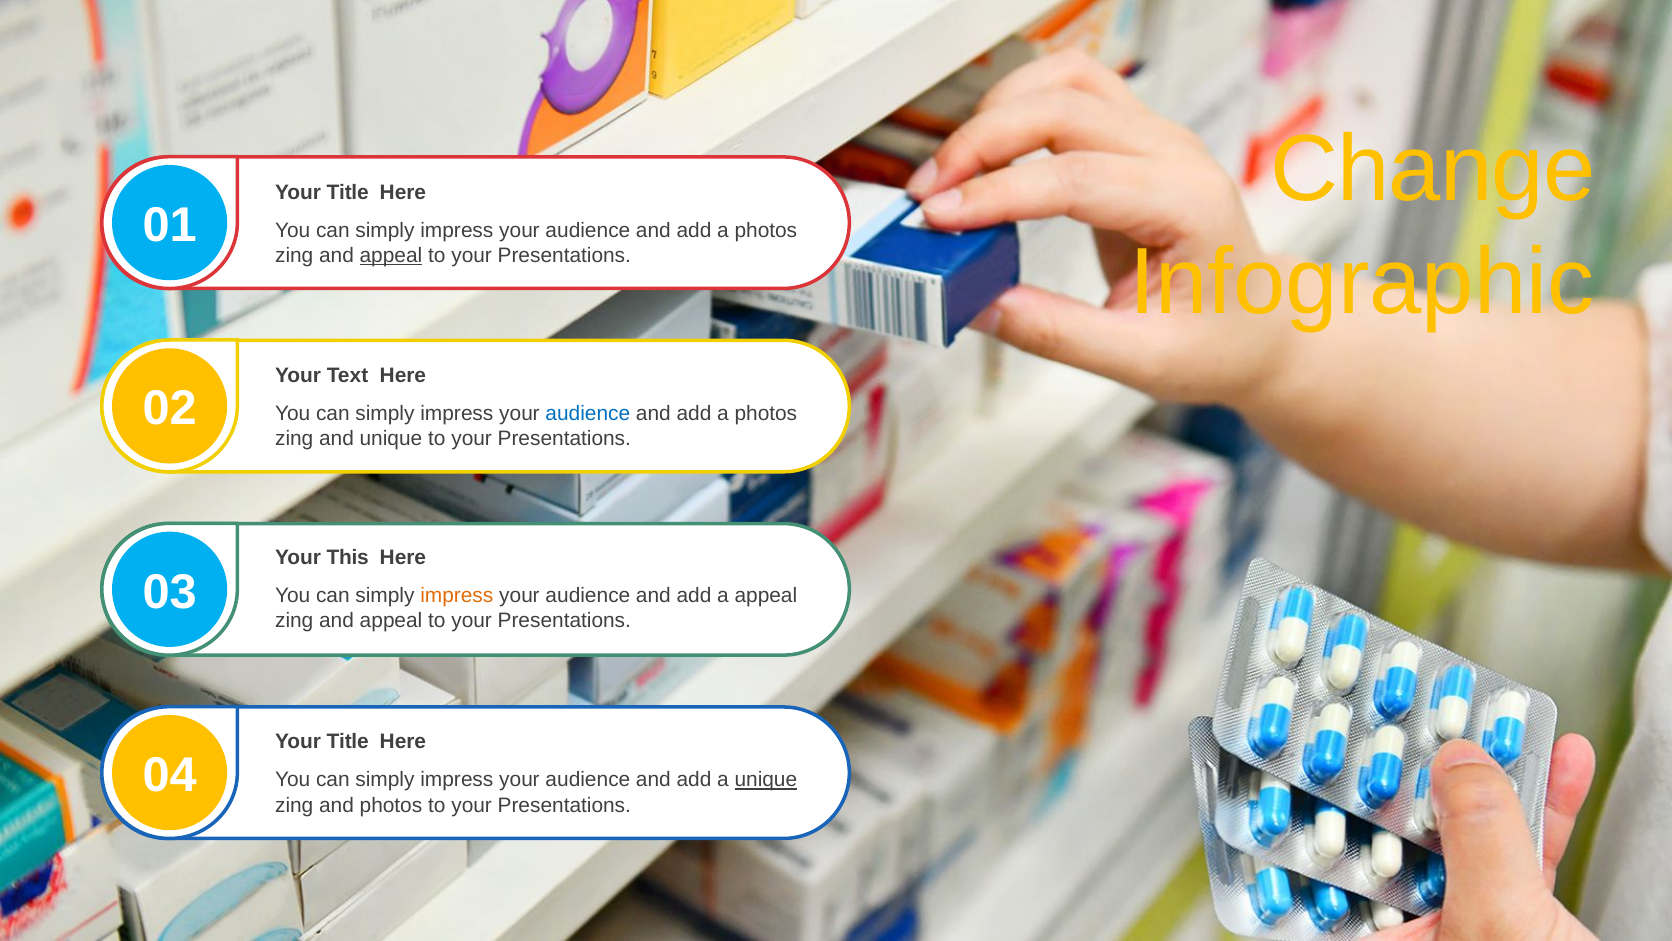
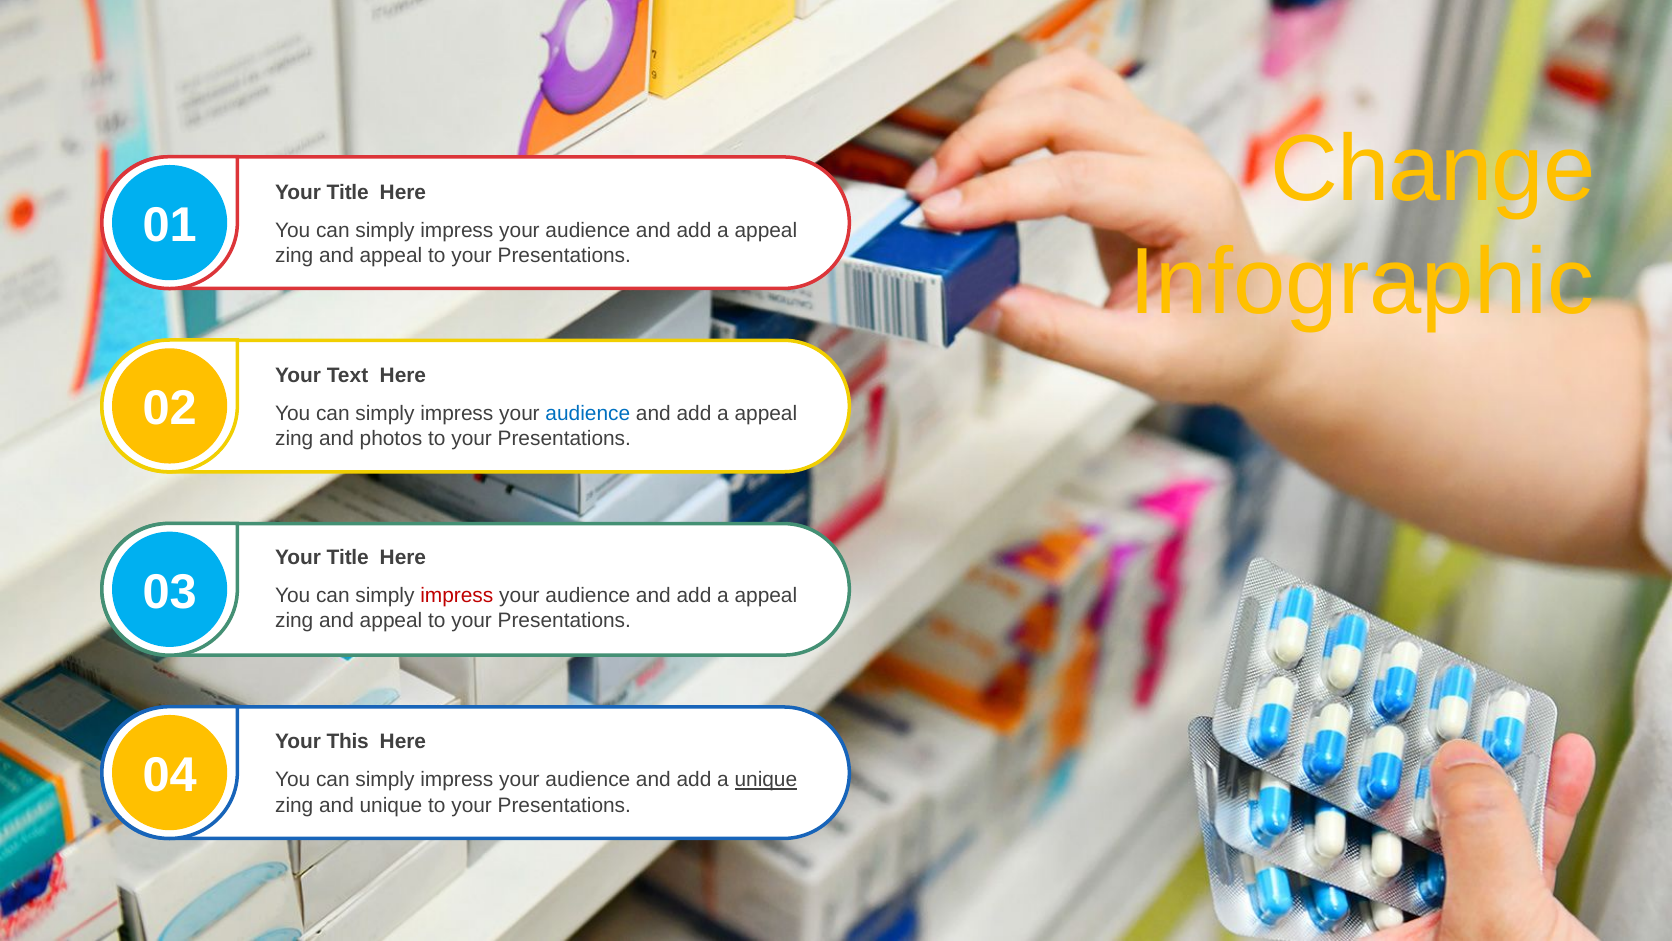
photos: photos -> appeal (766, 231)
appeal underline: present -> none (391, 256)
photos: photos -> appeal (766, 413)
and unique: unique -> photos (391, 438)
This: This -> Title (348, 558)
impress colour: orange -> red (457, 596)
Title: Title -> This (348, 742)
and photos: photos -> unique (391, 805)
